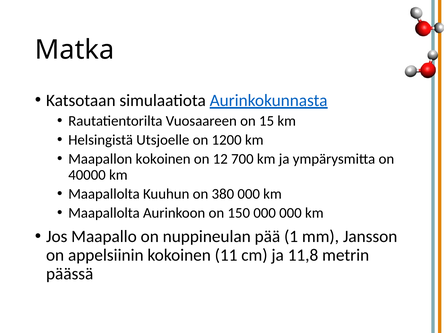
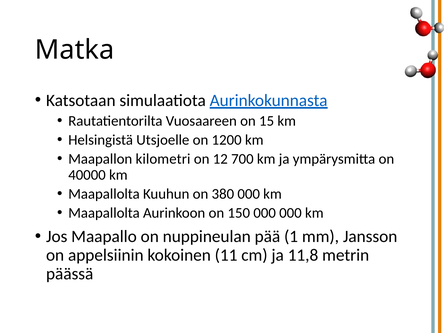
Maapallon kokoinen: kokoinen -> kilometri (163, 159)
